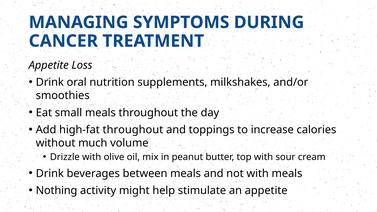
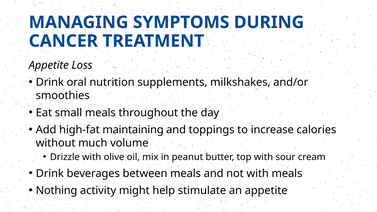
high-fat throughout: throughout -> maintaining (133, 130)
